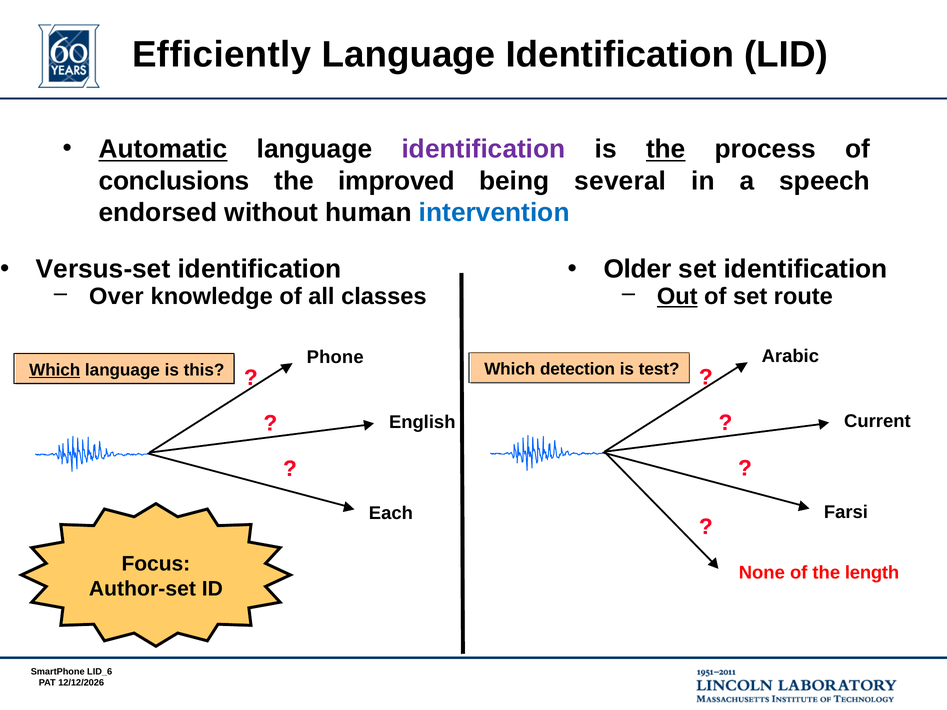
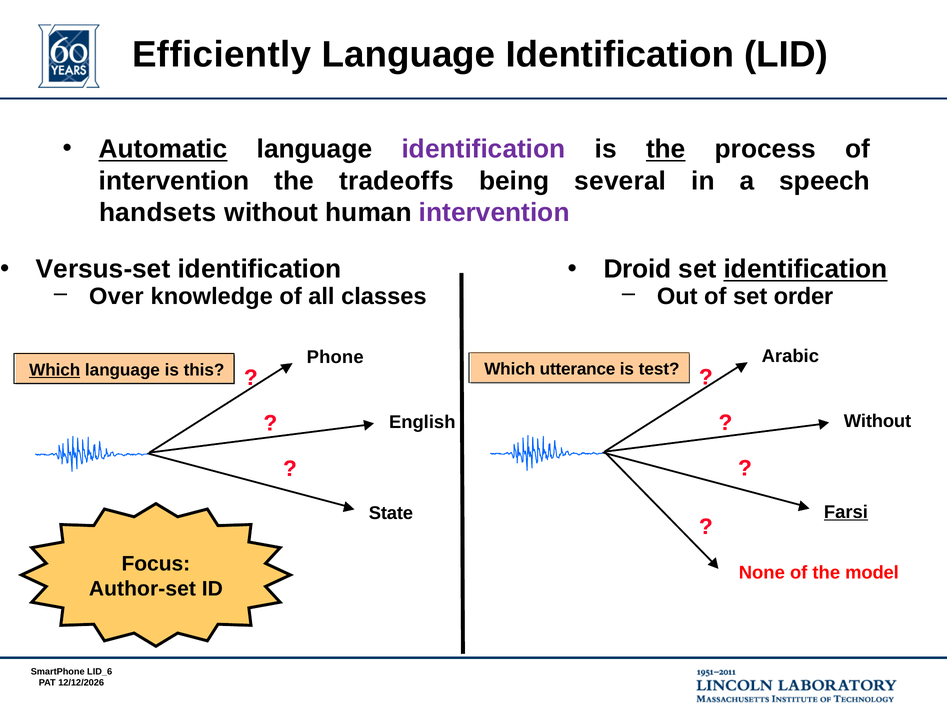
conclusions: conclusions -> intervention (174, 181)
improved: improved -> tradeoffs (396, 181)
endorsed: endorsed -> handsets (158, 212)
intervention colour: blue -> purple (494, 212)
Older: Older -> Droid (637, 269)
identification underline: none -> present (806, 269)
Out underline: present -> none (677, 297)
route: route -> order (803, 297)
detection: detection -> utterance (578, 369)
Current: Current -> Without (877, 421)
Farsi underline: none -> present (846, 512)
Each: Each -> State (391, 513)
length: length -> model (872, 573)
